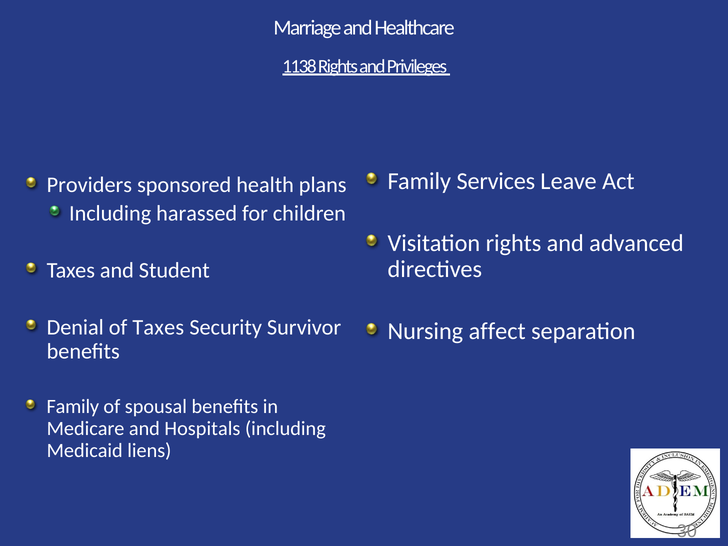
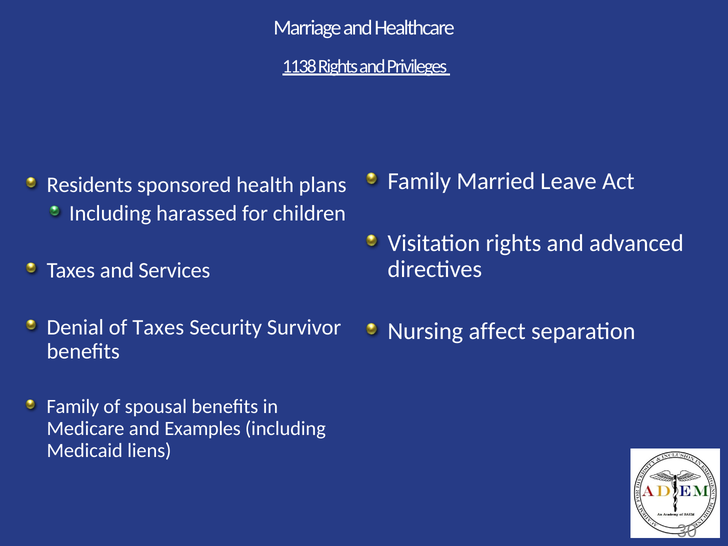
Services: Services -> Married (496, 181)
Providers: Providers -> Residents (90, 185)
Student: Student -> Services (174, 270)
Hospitals: Hospitals -> Examples (203, 428)
